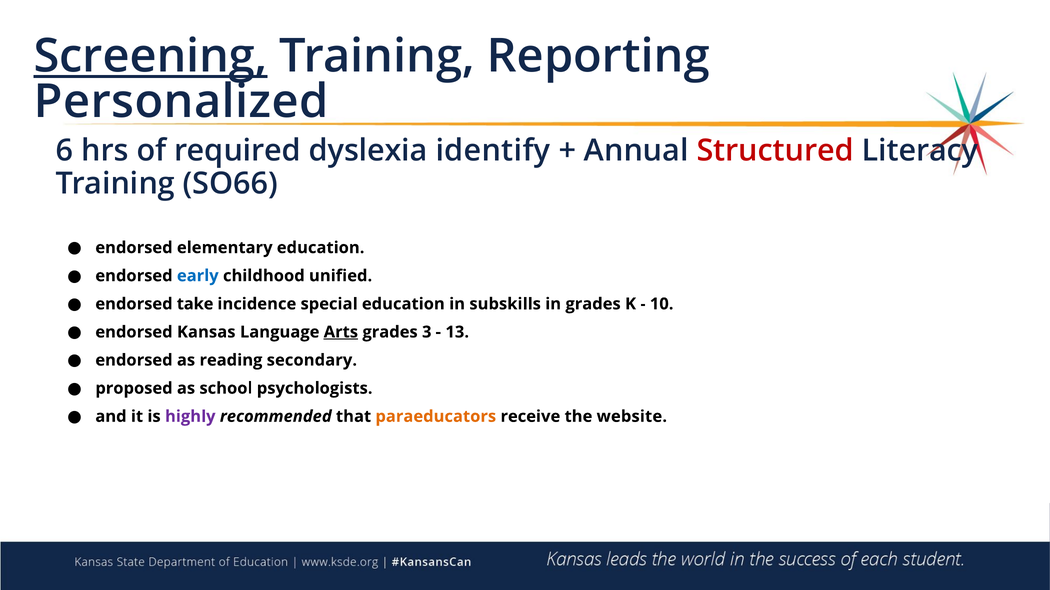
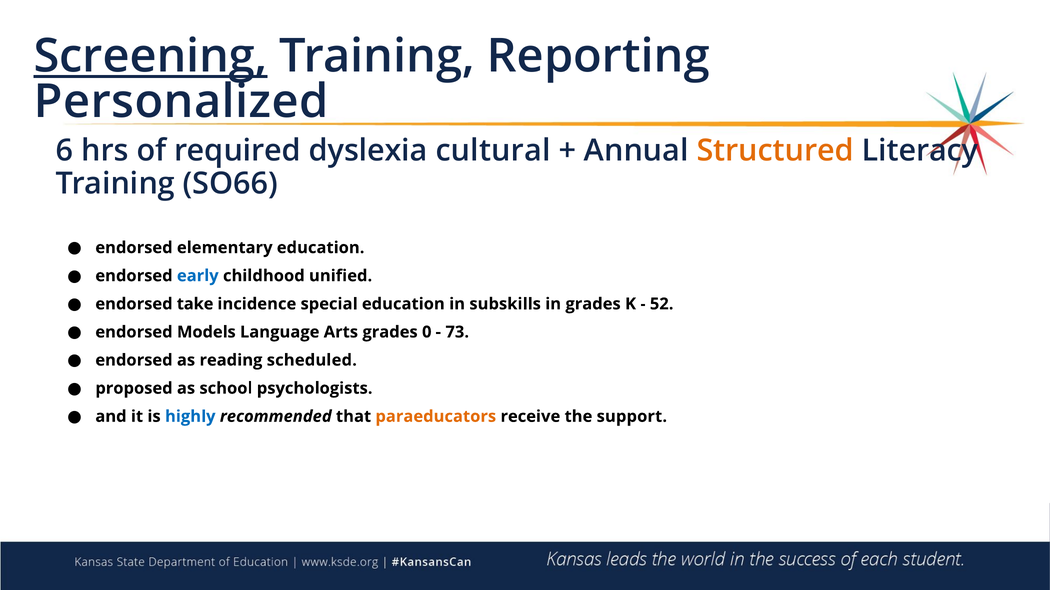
identify: identify -> cultural (493, 151)
Structured colour: red -> orange (775, 151)
10: 10 -> 52 (662, 304)
Kansas: Kansas -> Models (206, 332)
Arts underline: present -> none (341, 332)
3: 3 -> 0 (427, 332)
13: 13 -> 73 (457, 332)
secondary: secondary -> scheduled (312, 361)
highly colour: purple -> blue (190, 417)
website: website -> support (632, 417)
